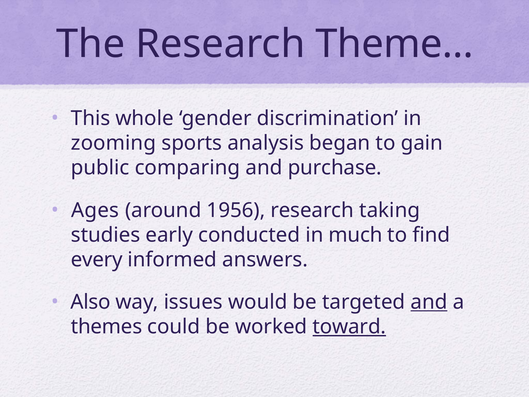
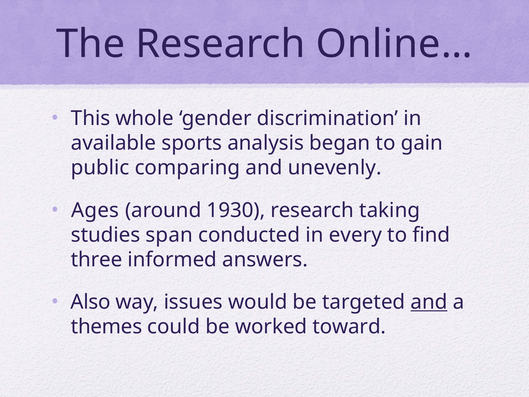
Theme…: Theme… -> Online… (394, 44)
zooming: zooming -> available (114, 143)
purchase: purchase -> unevenly (335, 168)
1956: 1956 -> 1930 (236, 210)
early: early -> span (169, 235)
much: much -> every (355, 235)
every: every -> three (97, 259)
toward underline: present -> none (349, 327)
